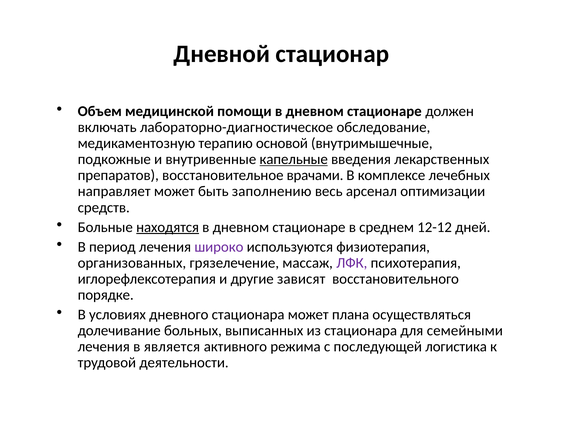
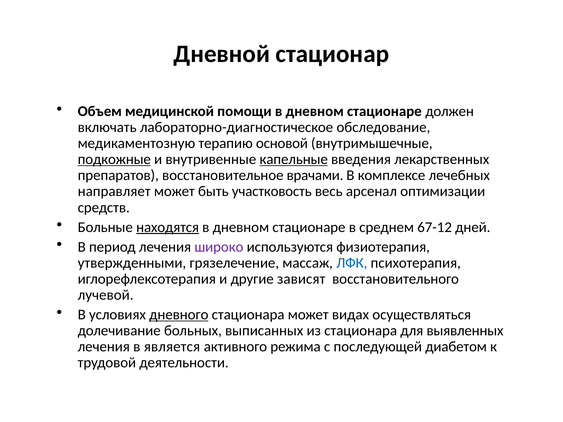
подкожные underline: none -> present (114, 159)
заполнению: заполнению -> участковость (272, 192)
12-12: 12-12 -> 67-12 (435, 227)
организованных: организованных -> утвержденными (132, 263)
ЛФК colour: purple -> blue (352, 263)
порядке: порядке -> лучевой (106, 295)
дневного underline: none -> present (179, 315)
плана: плана -> видах (351, 315)
семейными: семейными -> выявленных (465, 331)
логистика: логистика -> диабетом (456, 347)
